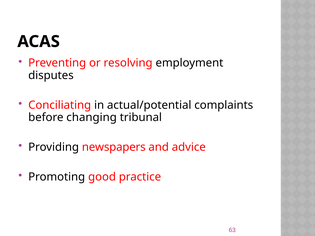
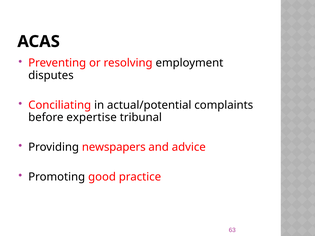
changing: changing -> expertise (92, 117)
